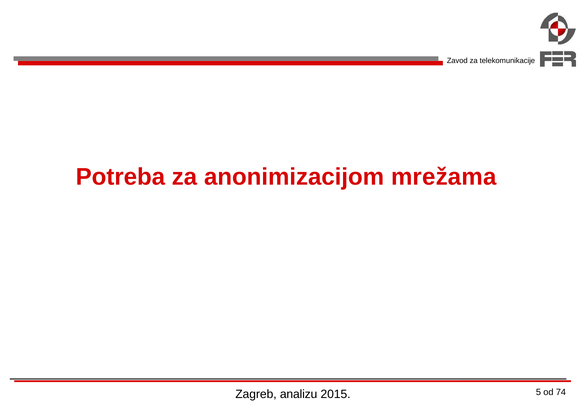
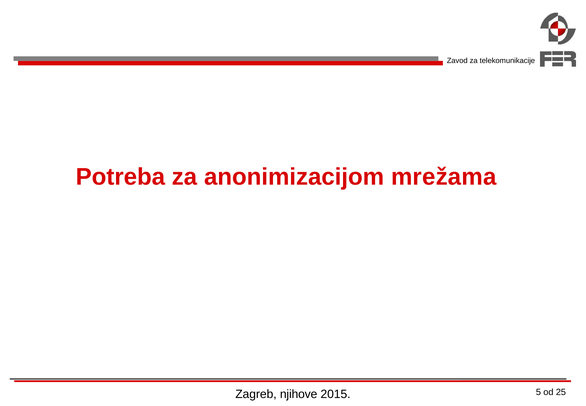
analizu: analizu -> njihove (299, 394)
74: 74 -> 25 (561, 392)
